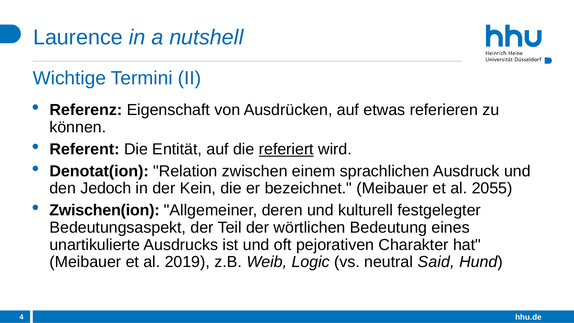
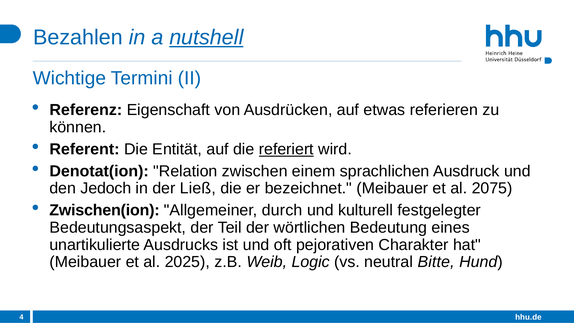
Laurence: Laurence -> Bezahlen (78, 37)
nutshell underline: none -> present (206, 37)
Kein: Kein -> Ließ (198, 189)
2055: 2055 -> 2075 (492, 189)
deren: deren -> durch (282, 211)
2019: 2019 -> 2025 (187, 262)
Said: Said -> Bitte (436, 262)
